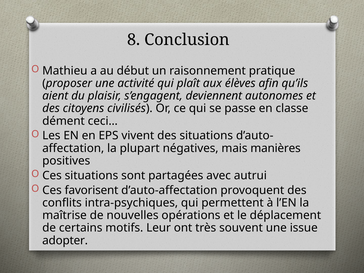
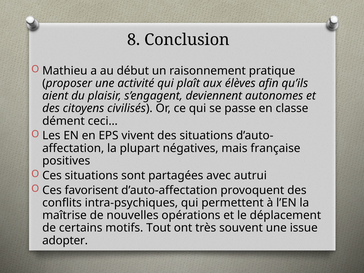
manières: manières -> française (275, 148)
Leur: Leur -> Tout (159, 228)
